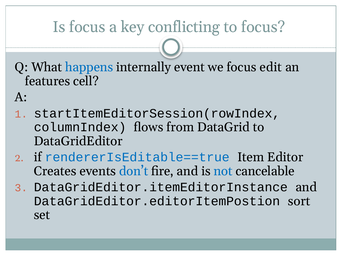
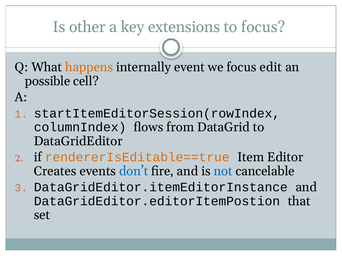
Is focus: focus -> other (87, 27)
conflicting: conflicting -> extensions (184, 27)
happens colour: blue -> orange (89, 67)
features: features -> possible (48, 81)
rendererIsEditable==true colour: blue -> orange (137, 158)
sort: sort -> that (299, 201)
